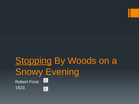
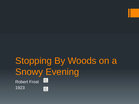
Stopping underline: present -> none (34, 61)
